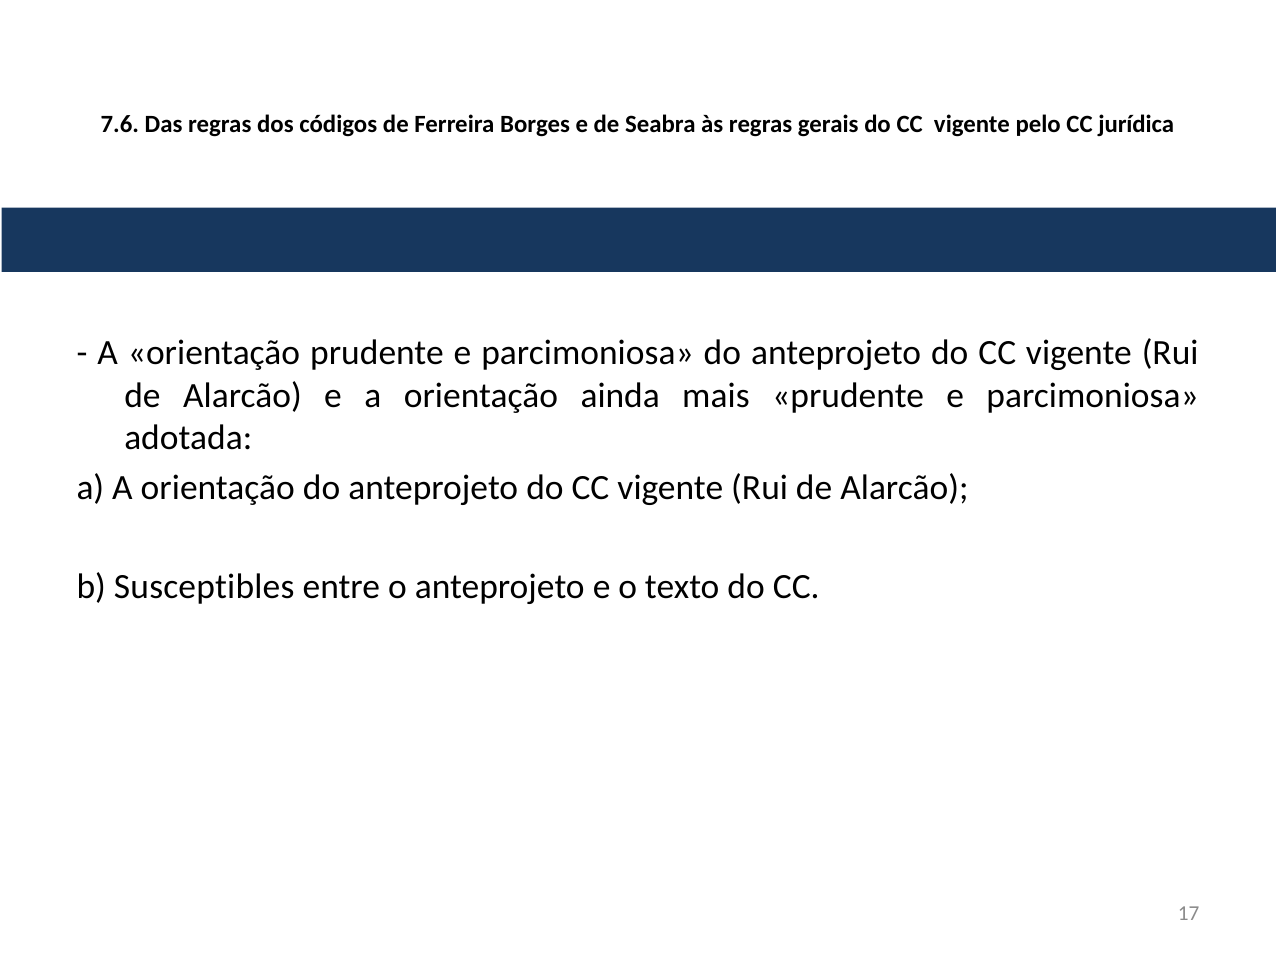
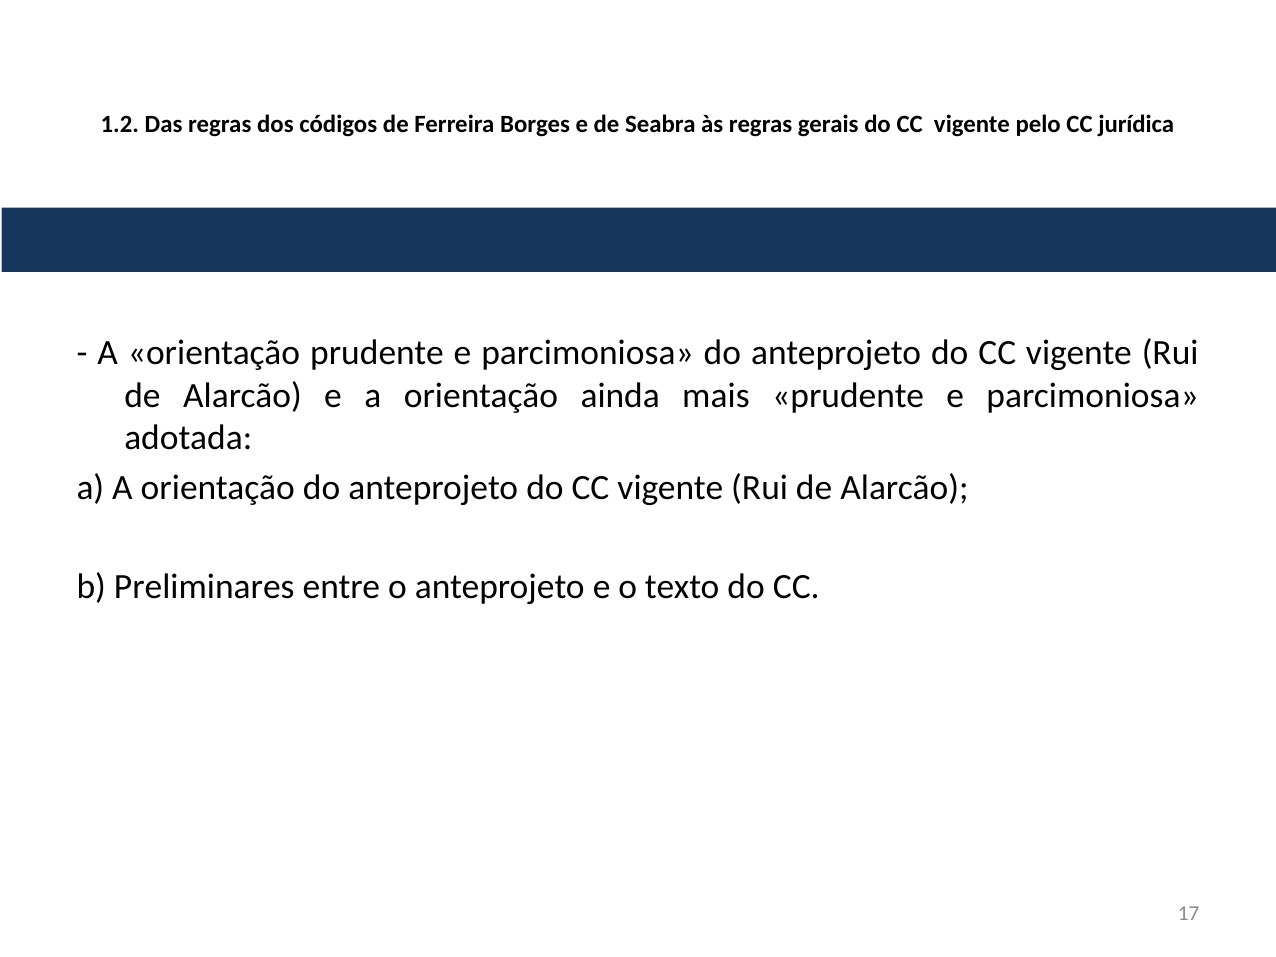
7.6: 7.6 -> 1.2 (120, 124)
Susceptibles: Susceptibles -> Preliminares (204, 587)
